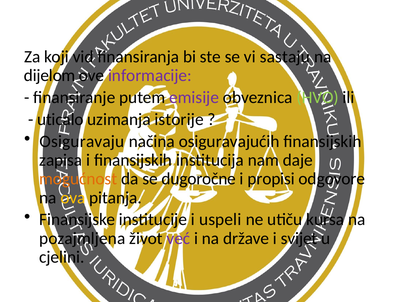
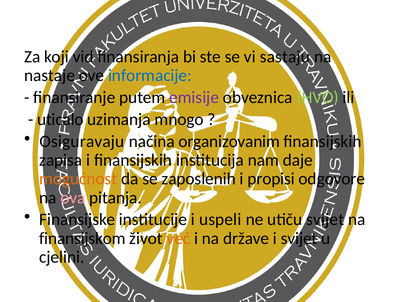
dijelom: dijelom -> nastaje (50, 75)
informacije colour: purple -> blue (150, 75)
istorije: istorije -> mnogo (179, 119)
osiguravajućih: osiguravajućih -> organizovanim (229, 141)
dugoročne: dugoročne -> zaposlenih (199, 179)
ova colour: yellow -> pink (73, 197)
utiču kursa: kursa -> svijet (325, 219)
pozajmljena: pozajmljena -> finansijskom (82, 238)
već colour: purple -> orange (178, 238)
